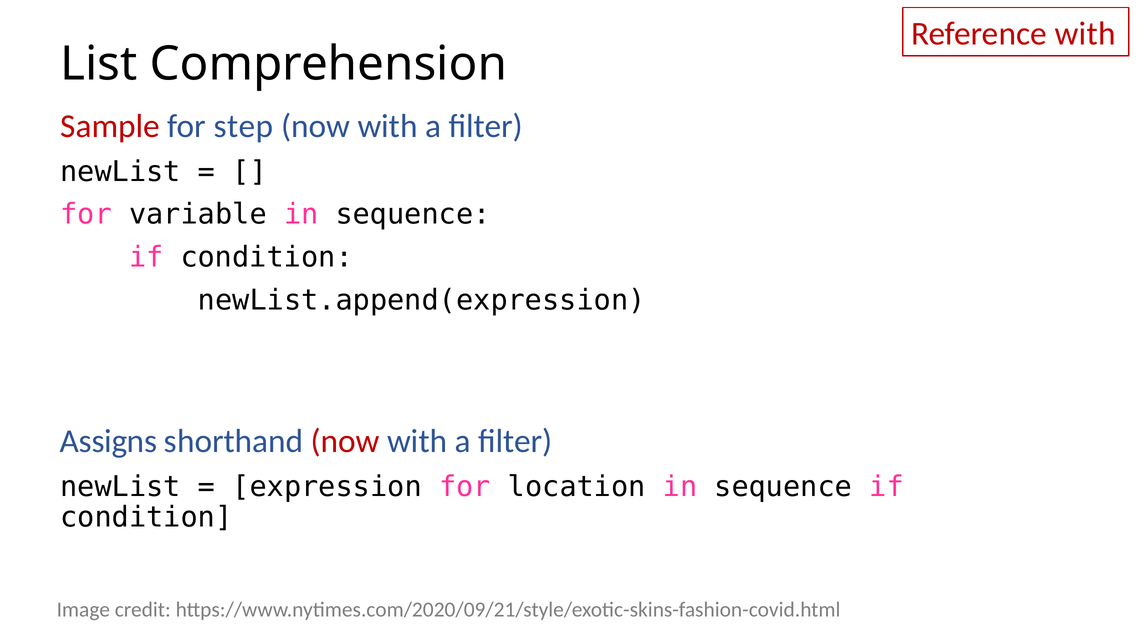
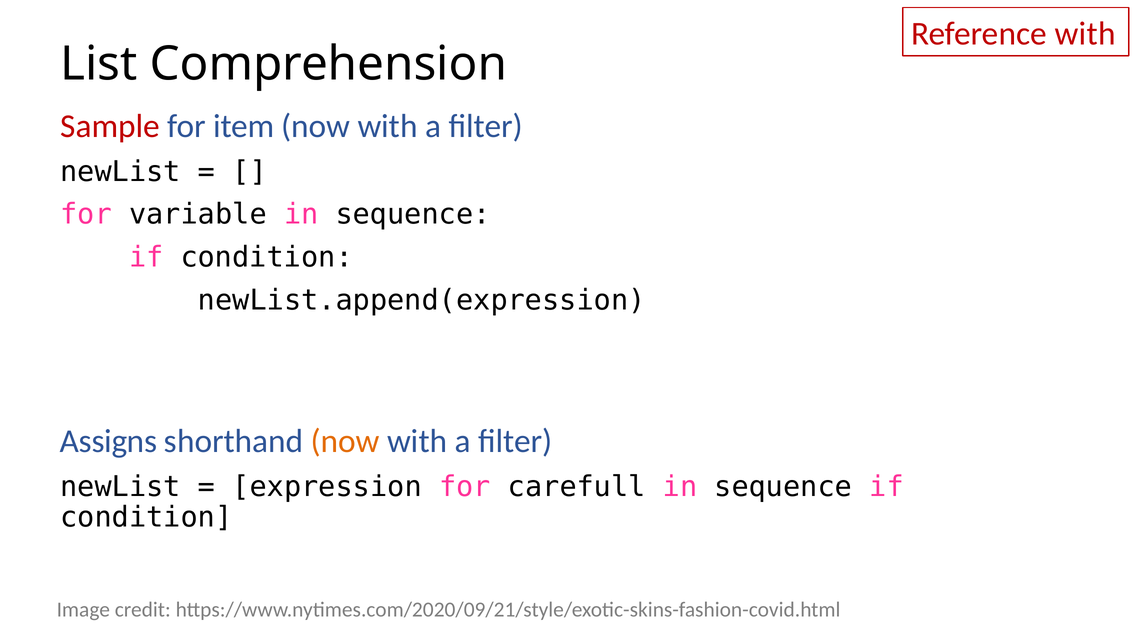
step: step -> item (244, 127)
now colour: red -> orange (345, 442)
location: location -> carefull (577, 487)
